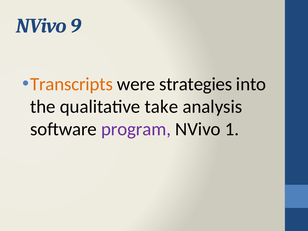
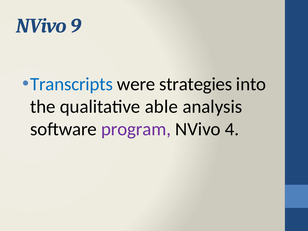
Transcripts colour: orange -> blue (71, 84)
take: take -> able (161, 107)
1: 1 -> 4 (232, 129)
